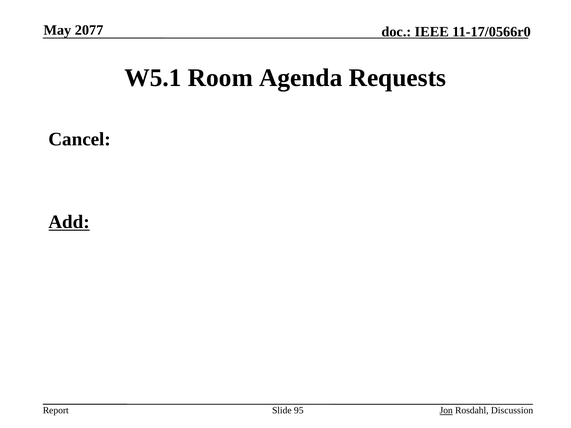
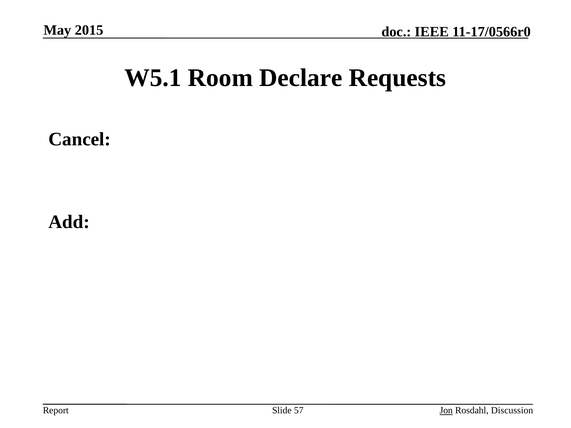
2077: 2077 -> 2015 (89, 30)
Agenda: Agenda -> Declare (301, 78)
Add underline: present -> none (69, 222)
95: 95 -> 57 (299, 411)
